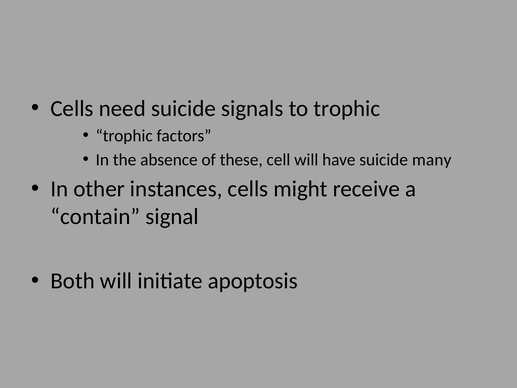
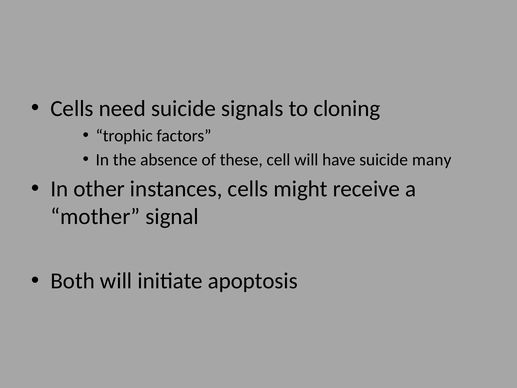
to trophic: trophic -> cloning (347, 108)
contain: contain -> mother (95, 216)
